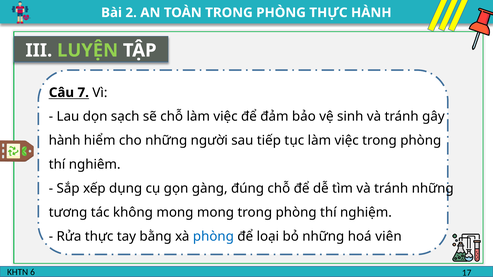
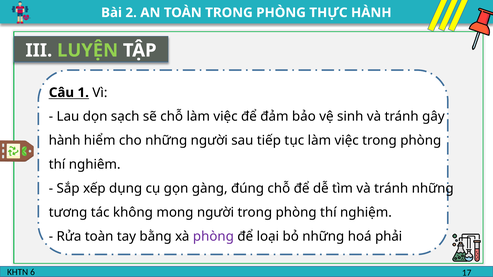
7: 7 -> 1 (83, 93)
mong mong: mong -> người (215, 213)
Rửa thực: thực -> toàn (99, 237)
phòng colour: blue -> purple (213, 237)
viên: viên -> phải (389, 237)
